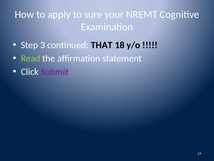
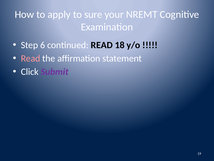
3: 3 -> 6 (43, 45)
continued THAT: THAT -> READ (102, 45)
Read colour: light green -> pink (31, 58)
